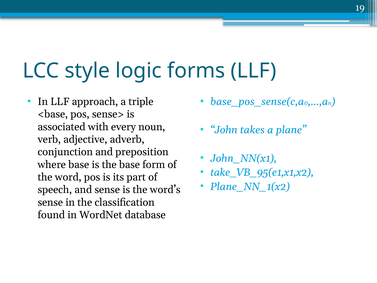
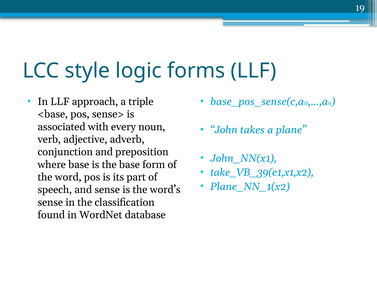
take_VB_95(e1,x1,x2: take_VB_95(e1,x1,x2 -> take_VB_39(e1,x1,x2 (262, 172)
